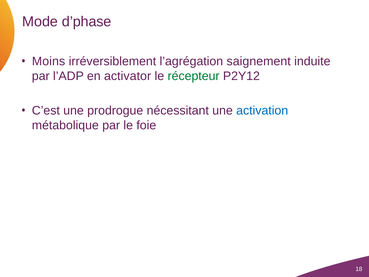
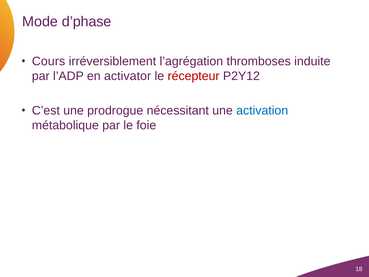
Moins: Moins -> Cours (49, 61)
saignement: saignement -> thromboses (259, 61)
récepteur colour: green -> red (194, 76)
